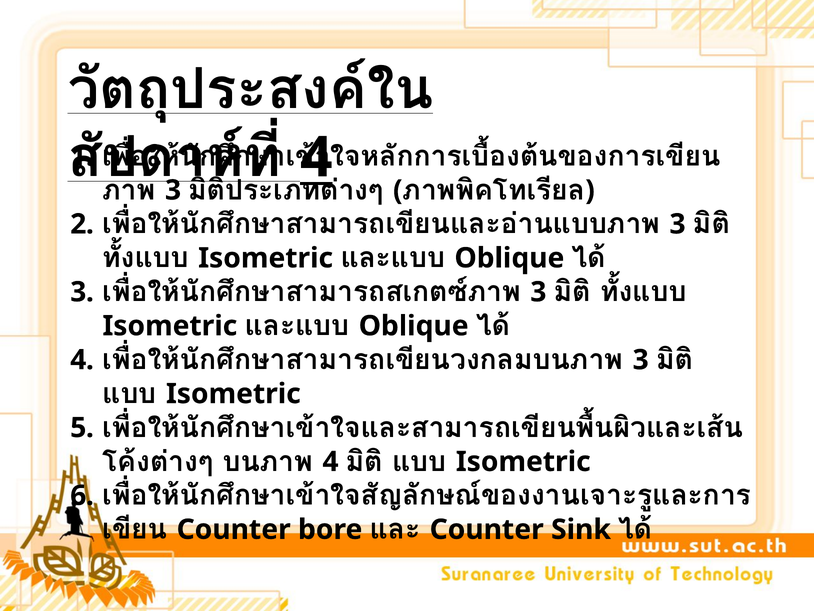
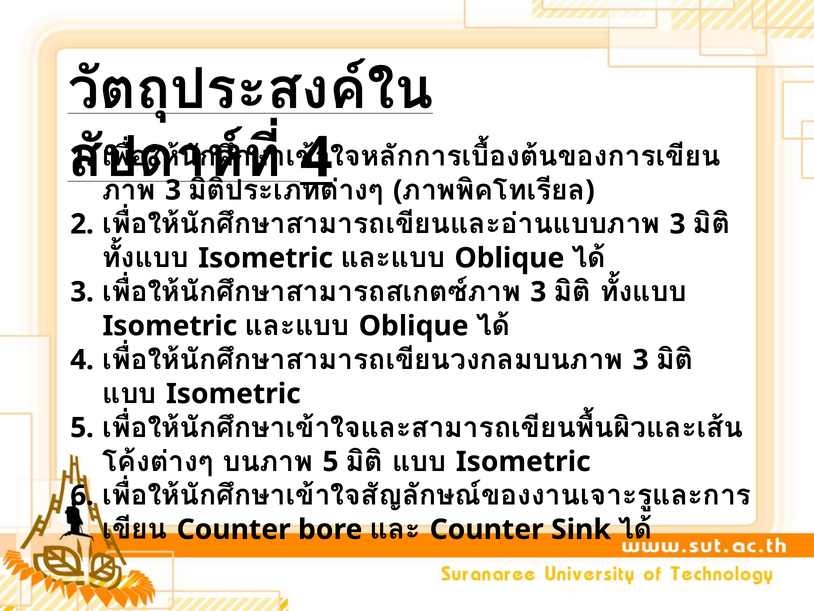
4: 4 -> 5 (331, 461)
